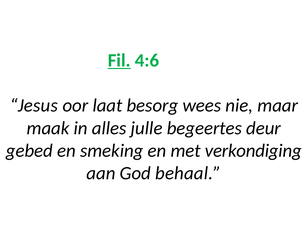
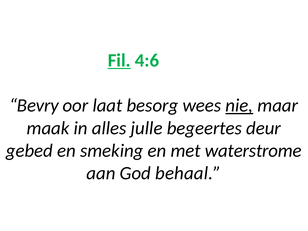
Jesus: Jesus -> Bevry (34, 106)
nie underline: none -> present (239, 106)
verkondiging: verkondiging -> waterstrome (253, 151)
